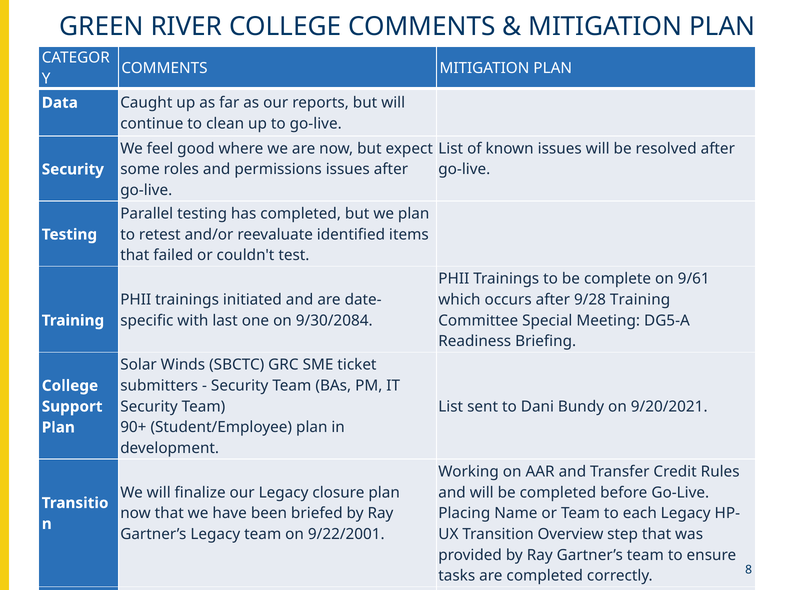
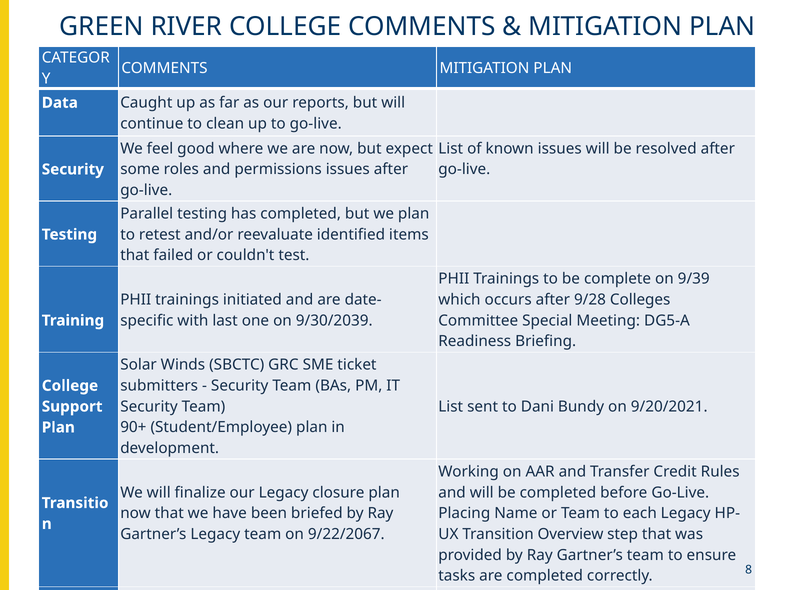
9/61: 9/61 -> 9/39 (694, 279)
9/28 Training: Training -> Colleges (640, 299)
9/30/2084: 9/30/2084 -> 9/30/2039 (334, 320)
9/22/2001: 9/22/2001 -> 9/22/2067 (346, 534)
